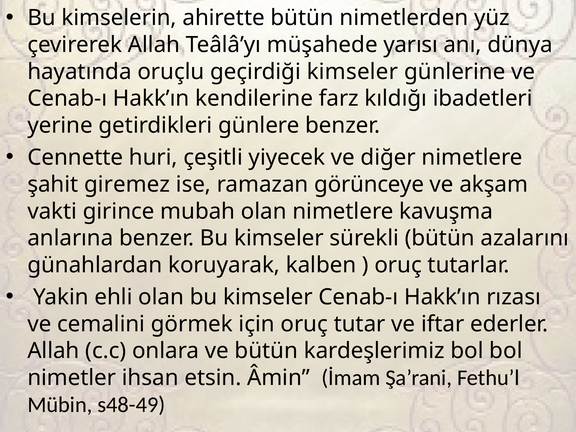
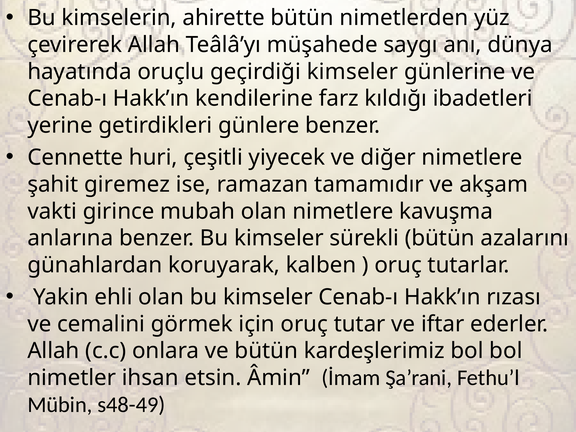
yarısı: yarısı -> saygı (411, 45)
görünceye: görünceye -> tamamıdır (369, 184)
